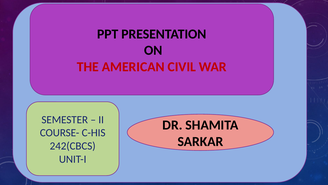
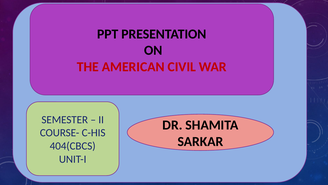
242(CBCS: 242(CBCS -> 404(CBCS (73, 146)
